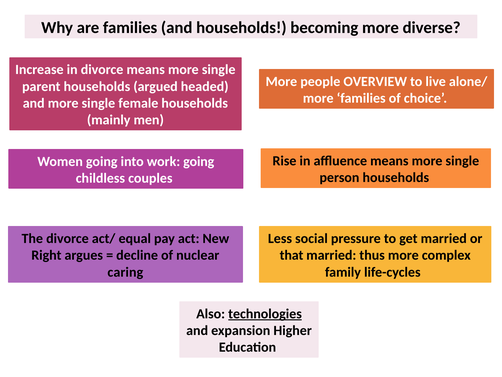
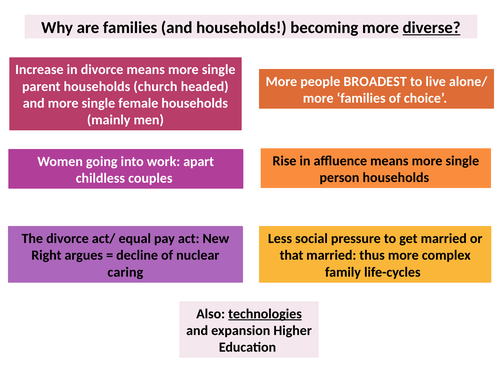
diverse underline: none -> present (432, 28)
OVERVIEW: OVERVIEW -> BROADEST (375, 81)
argued: argued -> church (155, 86)
work going: going -> apart (199, 161)
